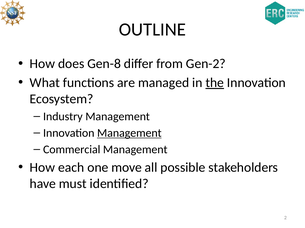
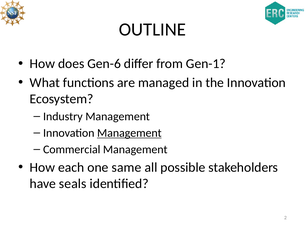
Gen-8: Gen-8 -> Gen-6 (104, 64)
Gen-2: Gen-2 -> Gen-1 (206, 64)
the underline: present -> none (215, 83)
move: move -> same (126, 168)
must: must -> seals (73, 184)
